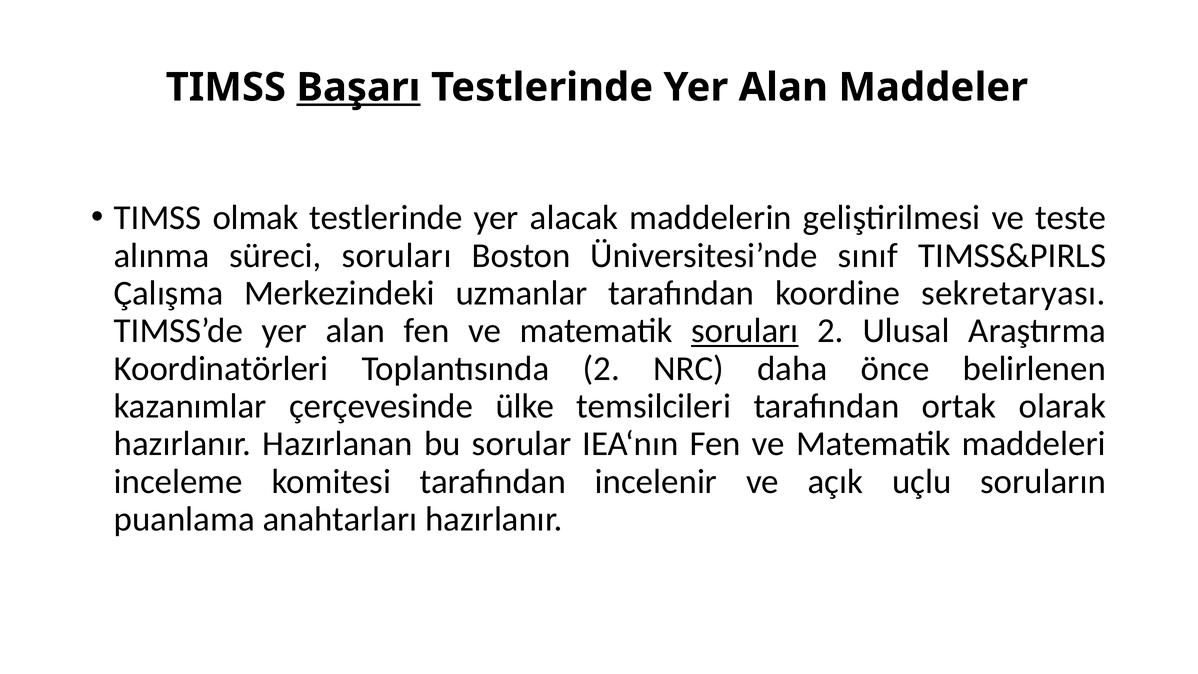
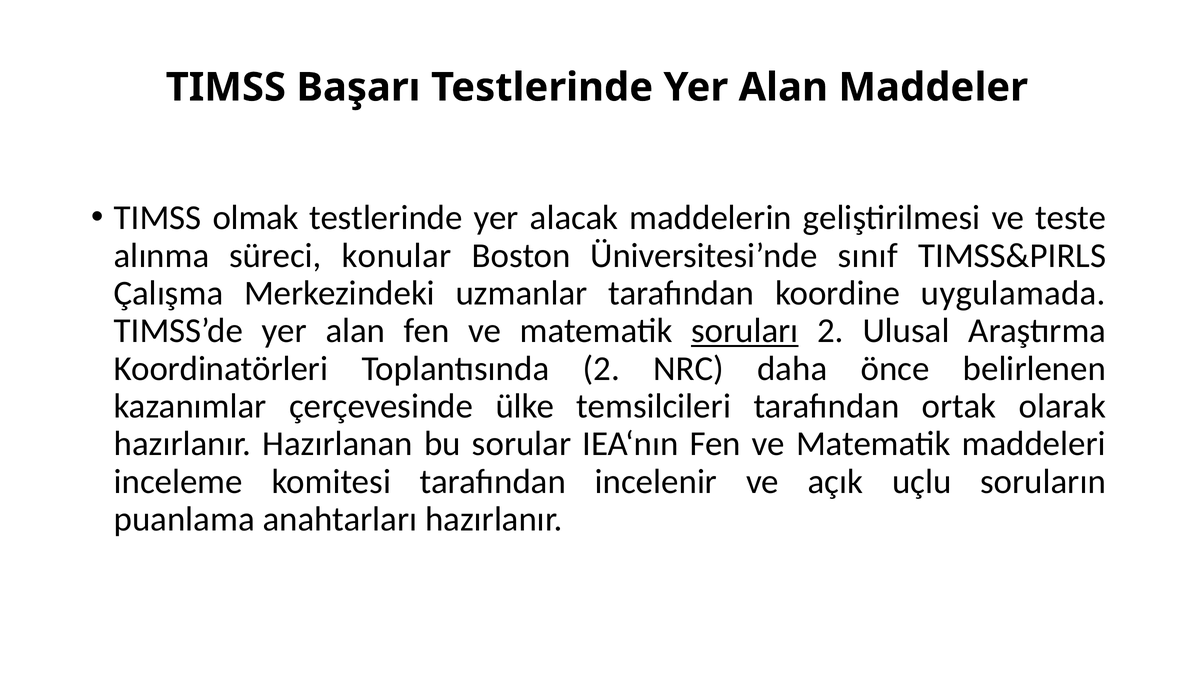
Başarı underline: present -> none (359, 87)
süreci soruları: soruları -> konular (397, 255)
sekretaryası: sekretaryası -> uygulamada (1013, 293)
